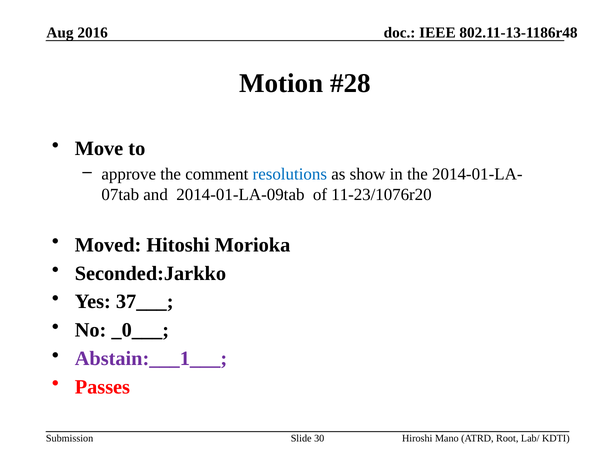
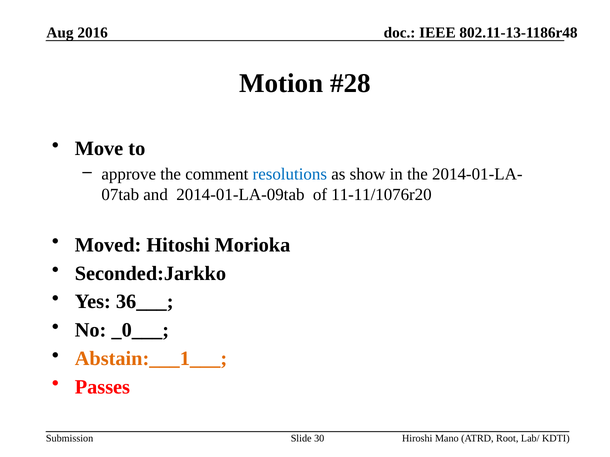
11-23/1076r20: 11-23/1076r20 -> 11-11/1076r20 (381, 195)
37___: 37___ -> 36___ (145, 302)
Abstain:___1___ colour: purple -> orange (151, 359)
